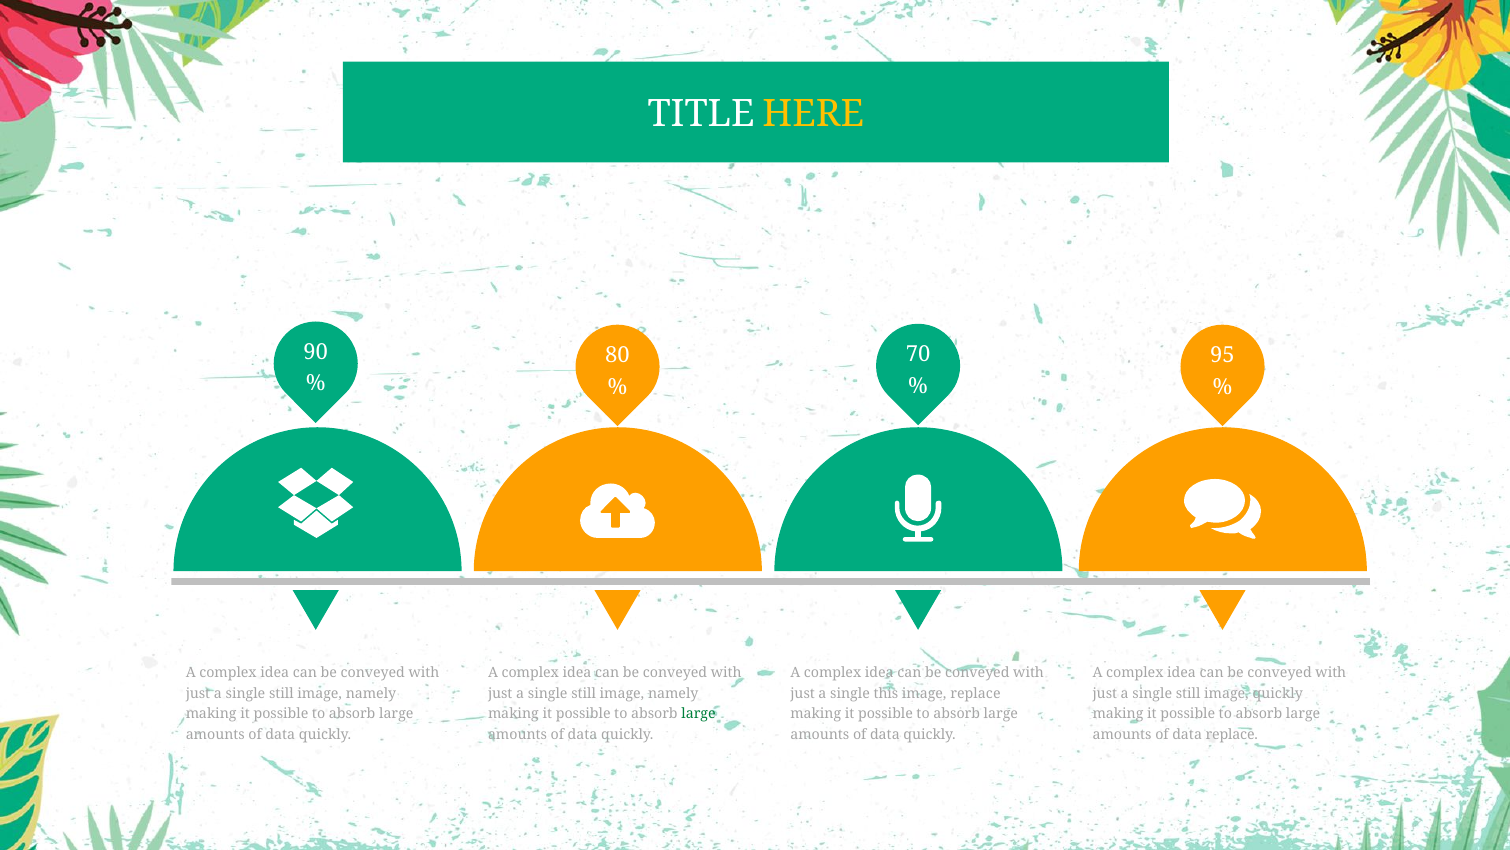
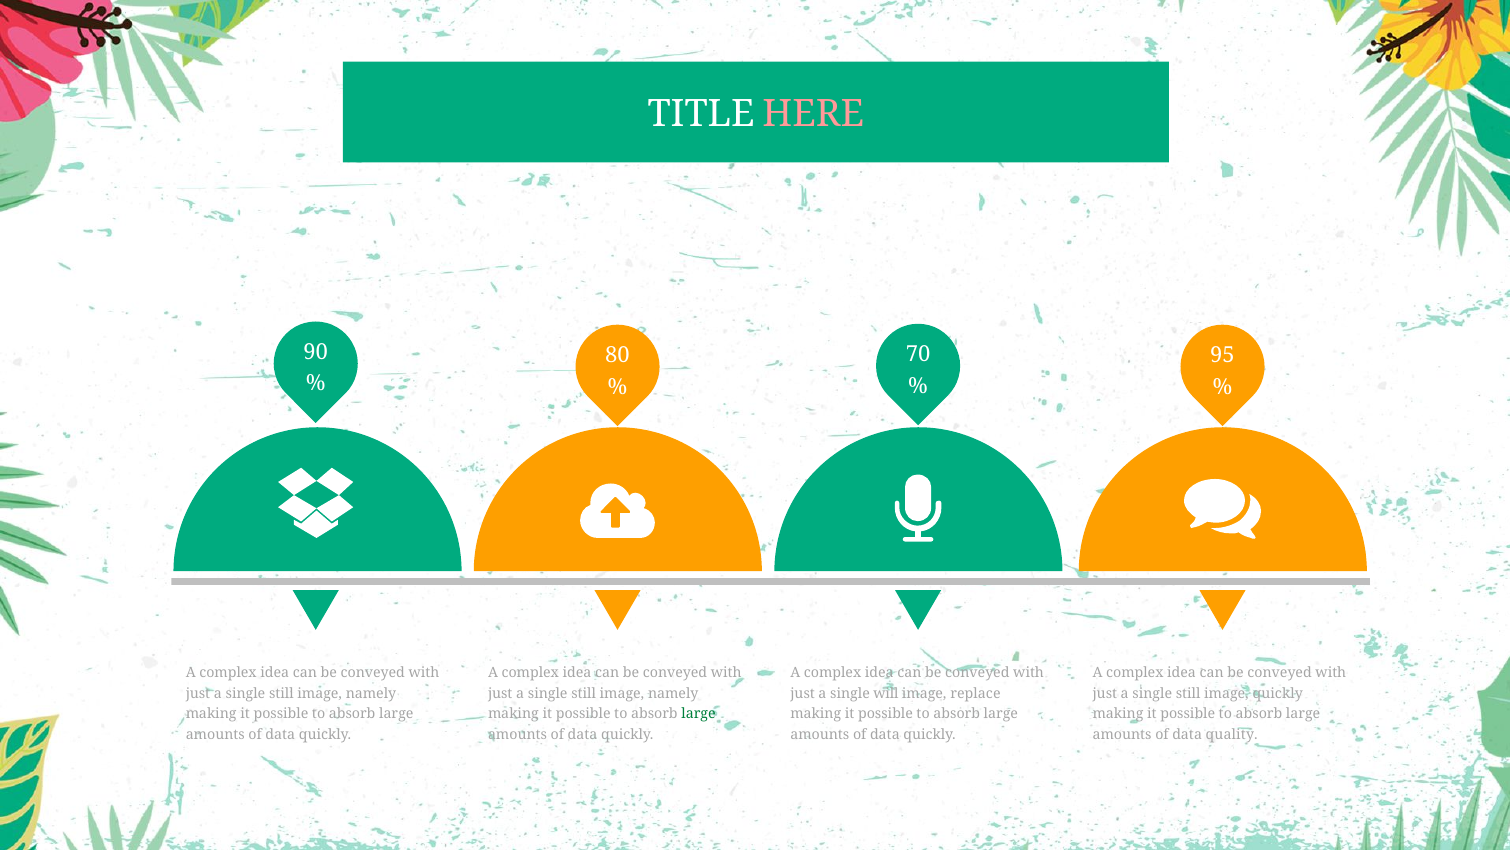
HERE colour: yellow -> pink (813, 114)
this: this -> will (886, 693)
data replace: replace -> quality (1232, 734)
